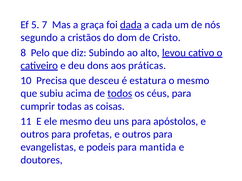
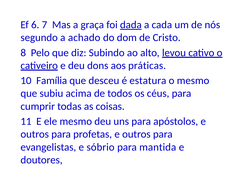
5: 5 -> 6 (35, 25)
cristãos: cristãos -> achado (84, 38)
Precisa: Precisa -> Família (52, 81)
todos underline: present -> none (120, 94)
podeis: podeis -> sóbrio (101, 147)
